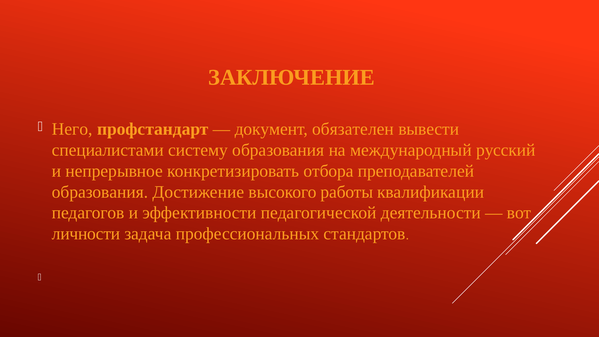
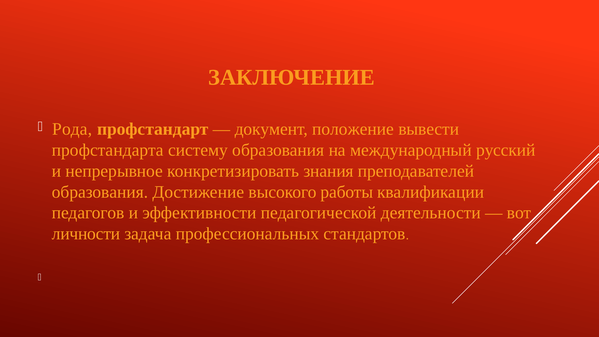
Него: Него -> Рода (72, 129)
обязателен: обязателен -> положение (353, 129)
специалистами: специалистами -> профстандарта (108, 150)
отбора: отбора -> знания (329, 171)
